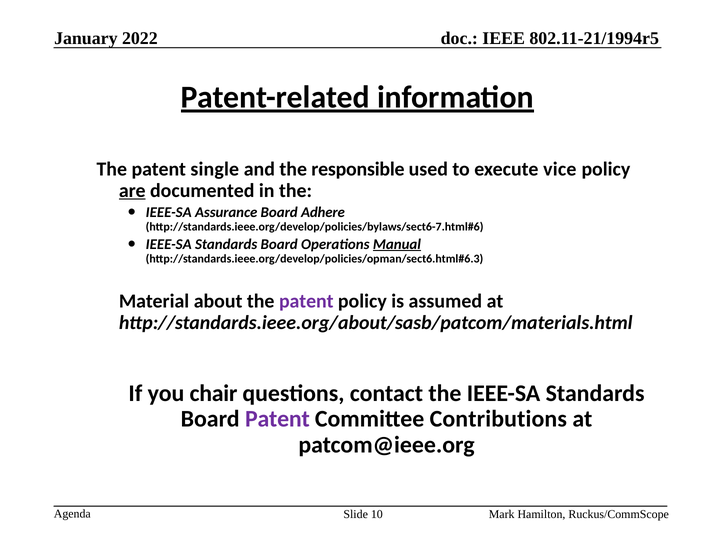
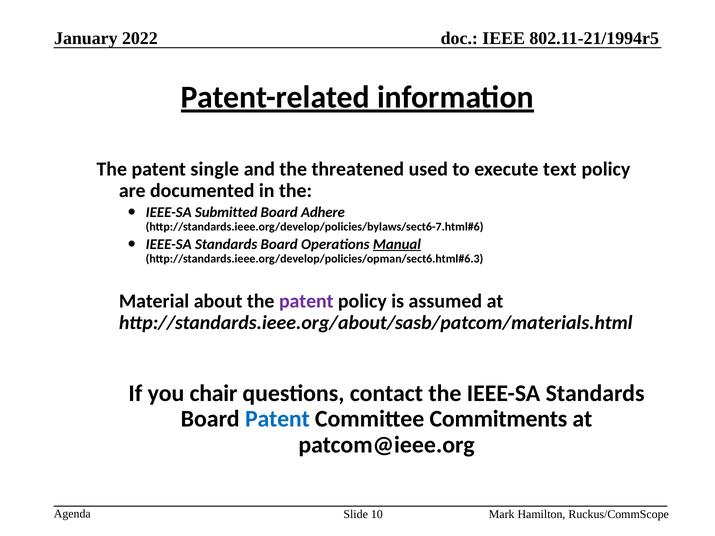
responsible: responsible -> threatened (358, 169)
vice: vice -> text (560, 169)
are underline: present -> none (132, 191)
Assurance: Assurance -> Submitted (226, 212)
Patent colour: purple -> blue (277, 419)
Contributions: Contributions -> Commitments (498, 419)
